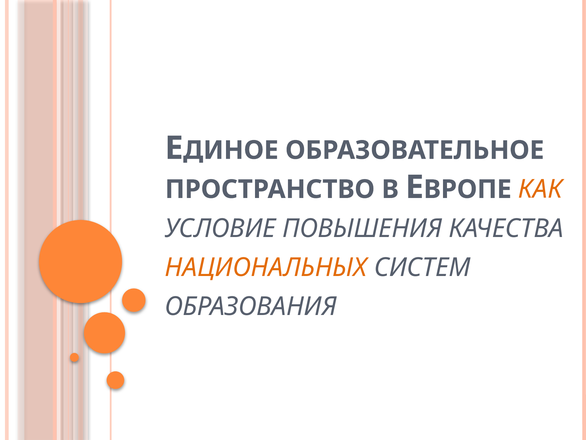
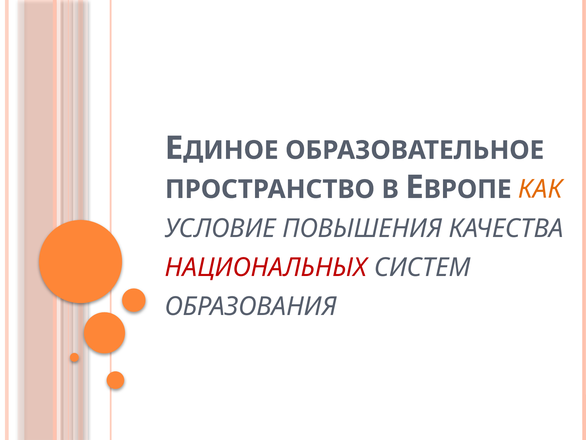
НАЦИОНАЛЬНЫХ colour: orange -> red (266, 267)
